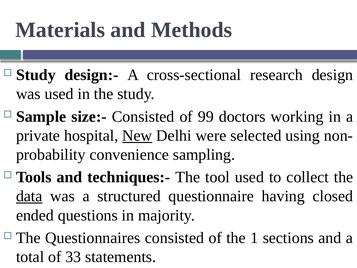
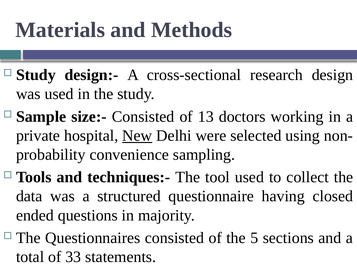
99: 99 -> 13 (206, 116)
data underline: present -> none (29, 196)
1: 1 -> 5 (254, 238)
